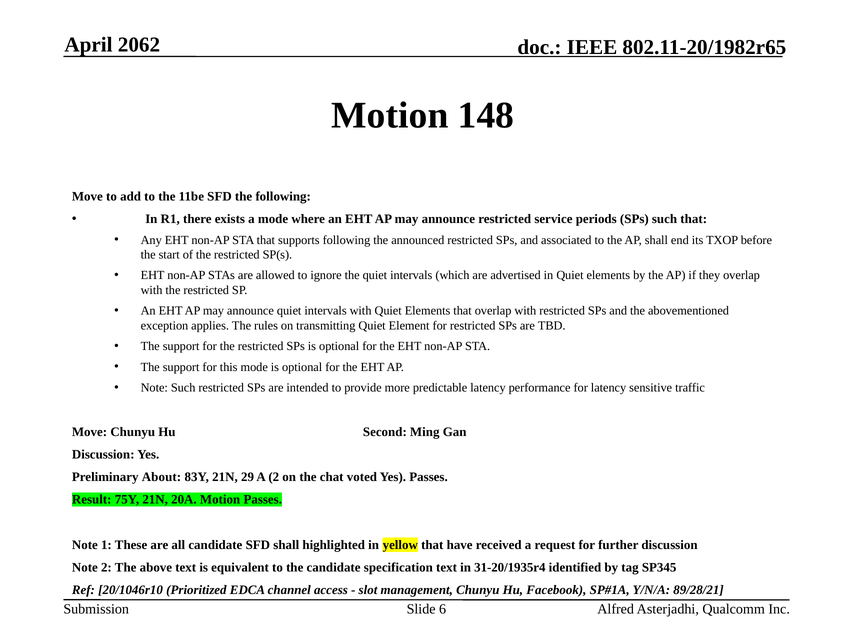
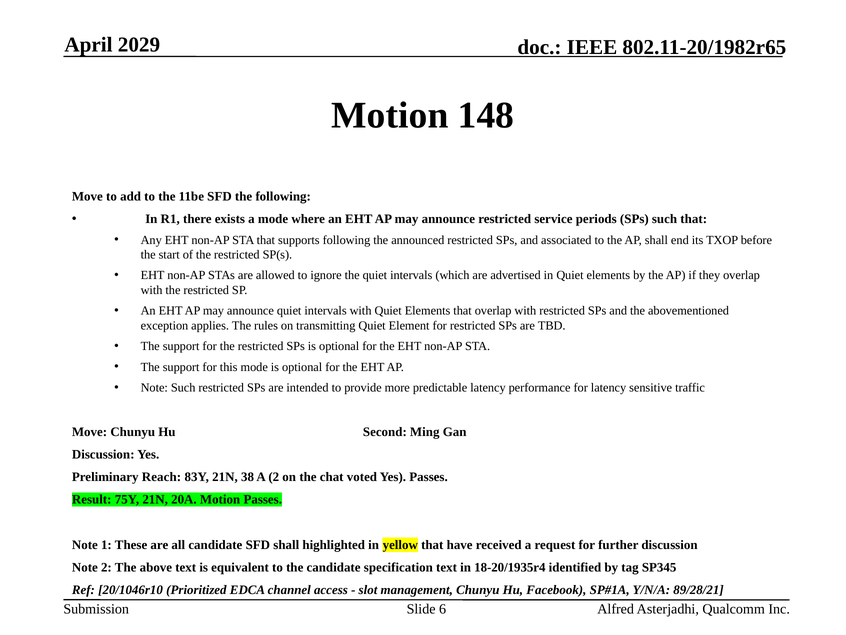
2062: 2062 -> 2029 (139, 45)
About: About -> Reach (161, 477)
29: 29 -> 38 (248, 477)
31-20/1935r4: 31-20/1935r4 -> 18-20/1935r4 (510, 567)
